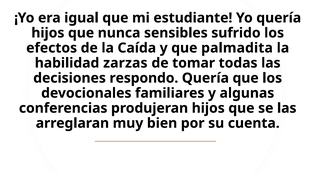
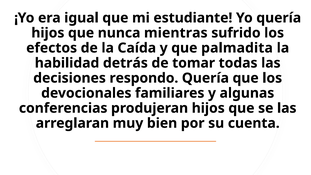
sensibles: sensibles -> mientras (176, 33)
zarzas: zarzas -> detrás (125, 63)
